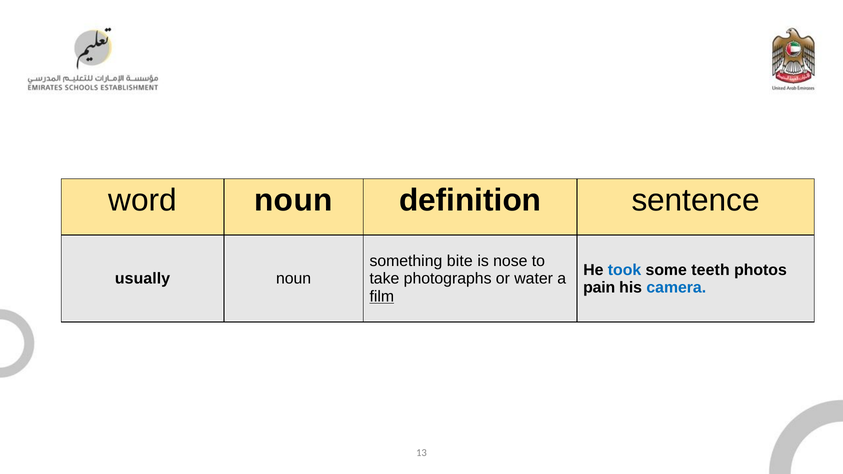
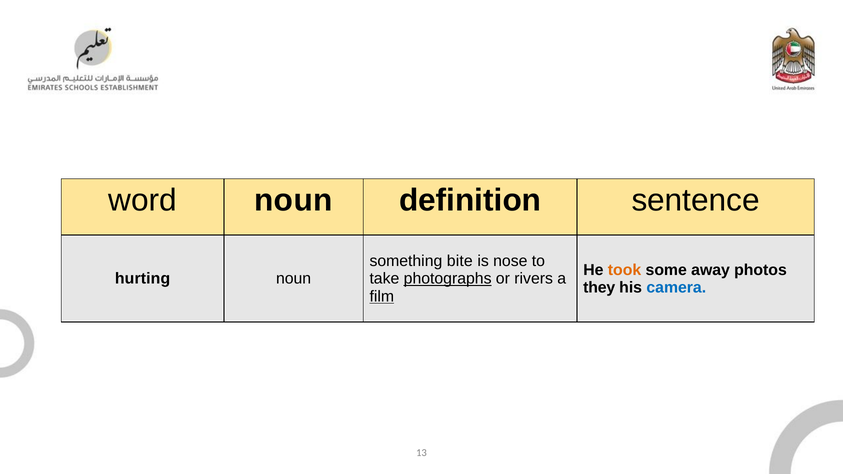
took colour: blue -> orange (625, 270)
teeth: teeth -> away (711, 270)
usually: usually -> hurting (143, 279)
photographs underline: none -> present (448, 279)
water: water -> rivers (534, 279)
pain: pain -> they (599, 288)
